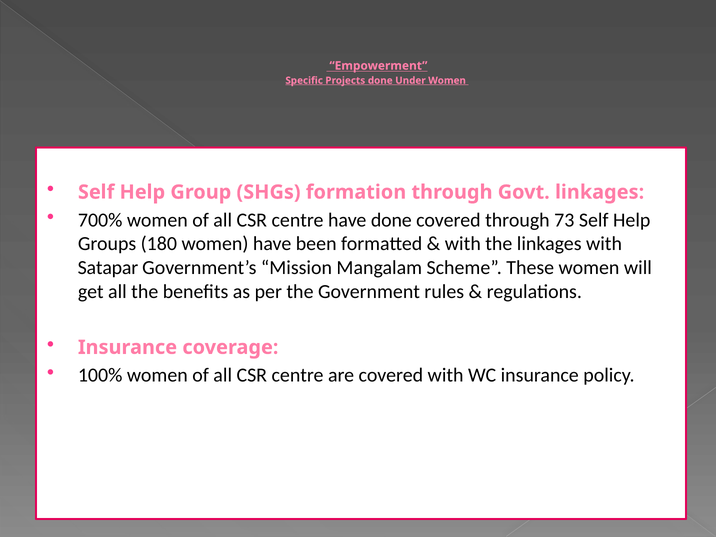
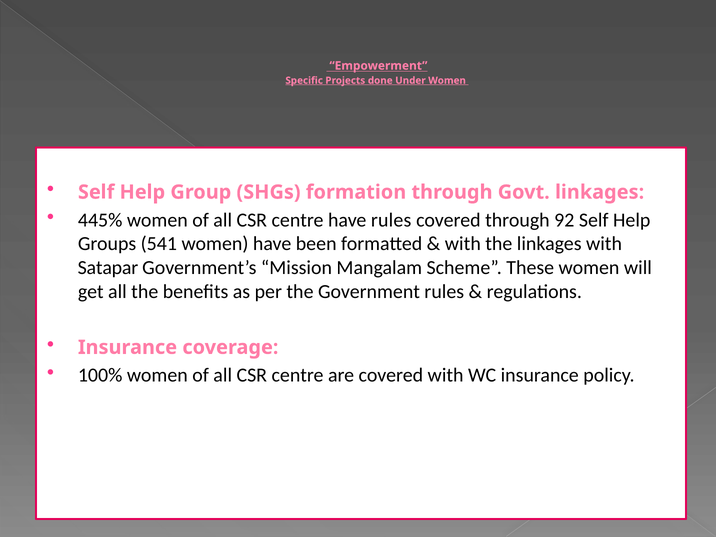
700%: 700% -> 445% (100, 220)
have done: done -> rules (391, 220)
73: 73 -> 92 (564, 220)
180: 180 -> 541 (159, 244)
